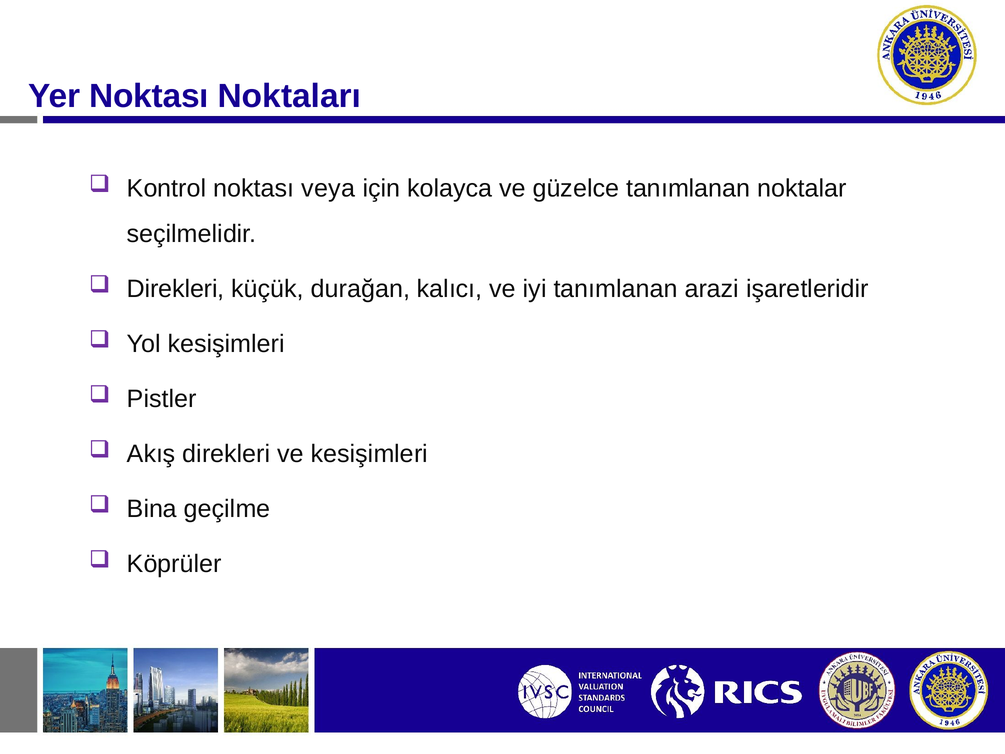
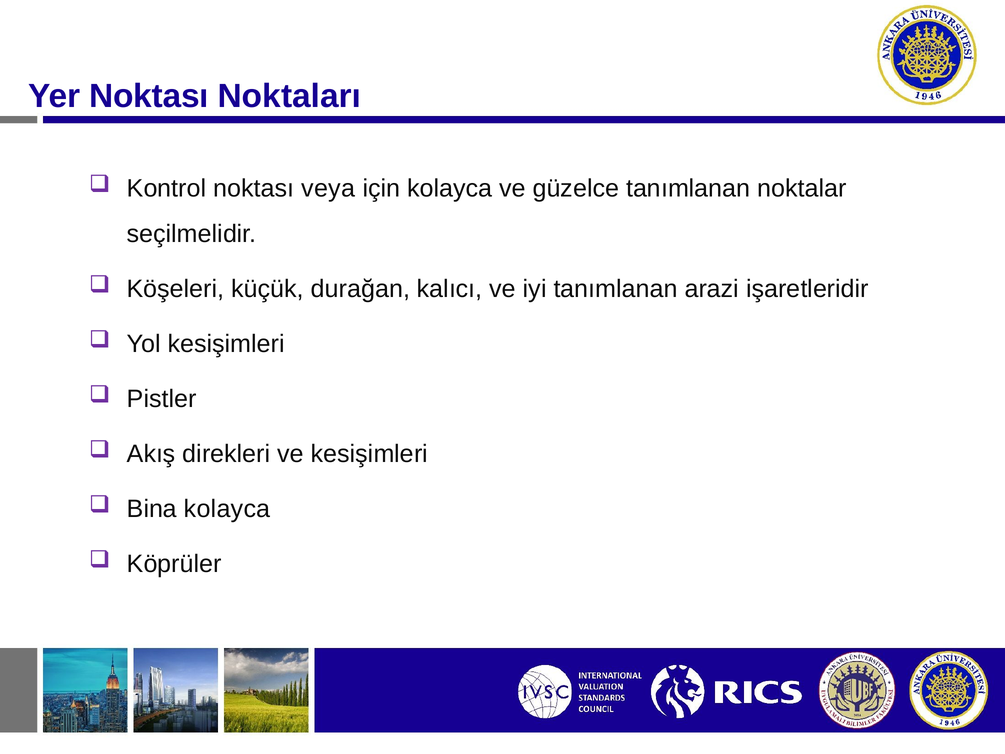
Direkleri: Direkleri -> Köşeleri (176, 289)
Bina geçilme: geçilme -> kolayca (227, 509)
